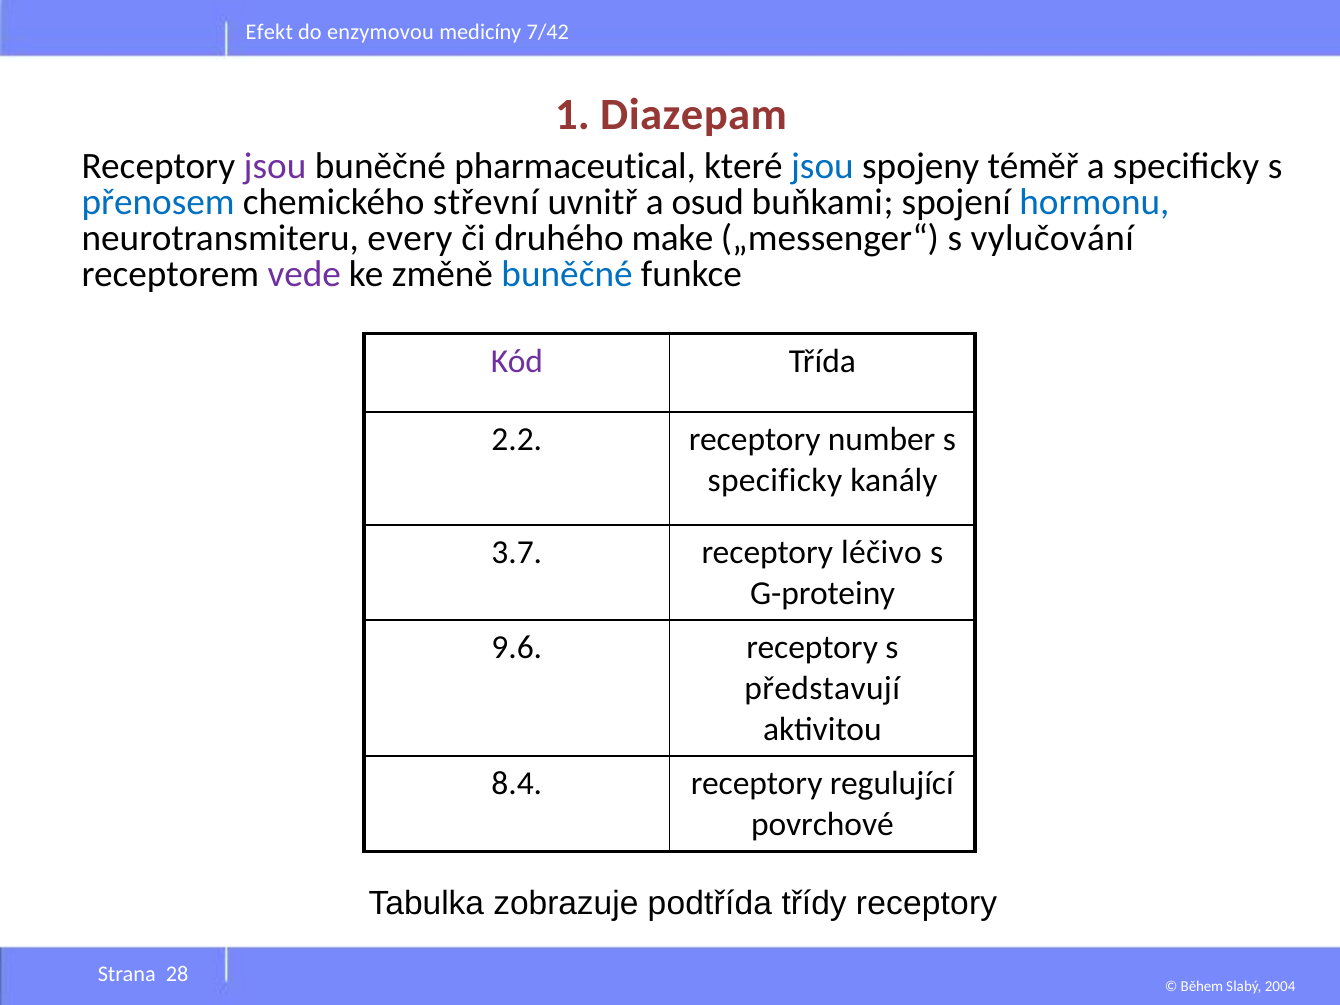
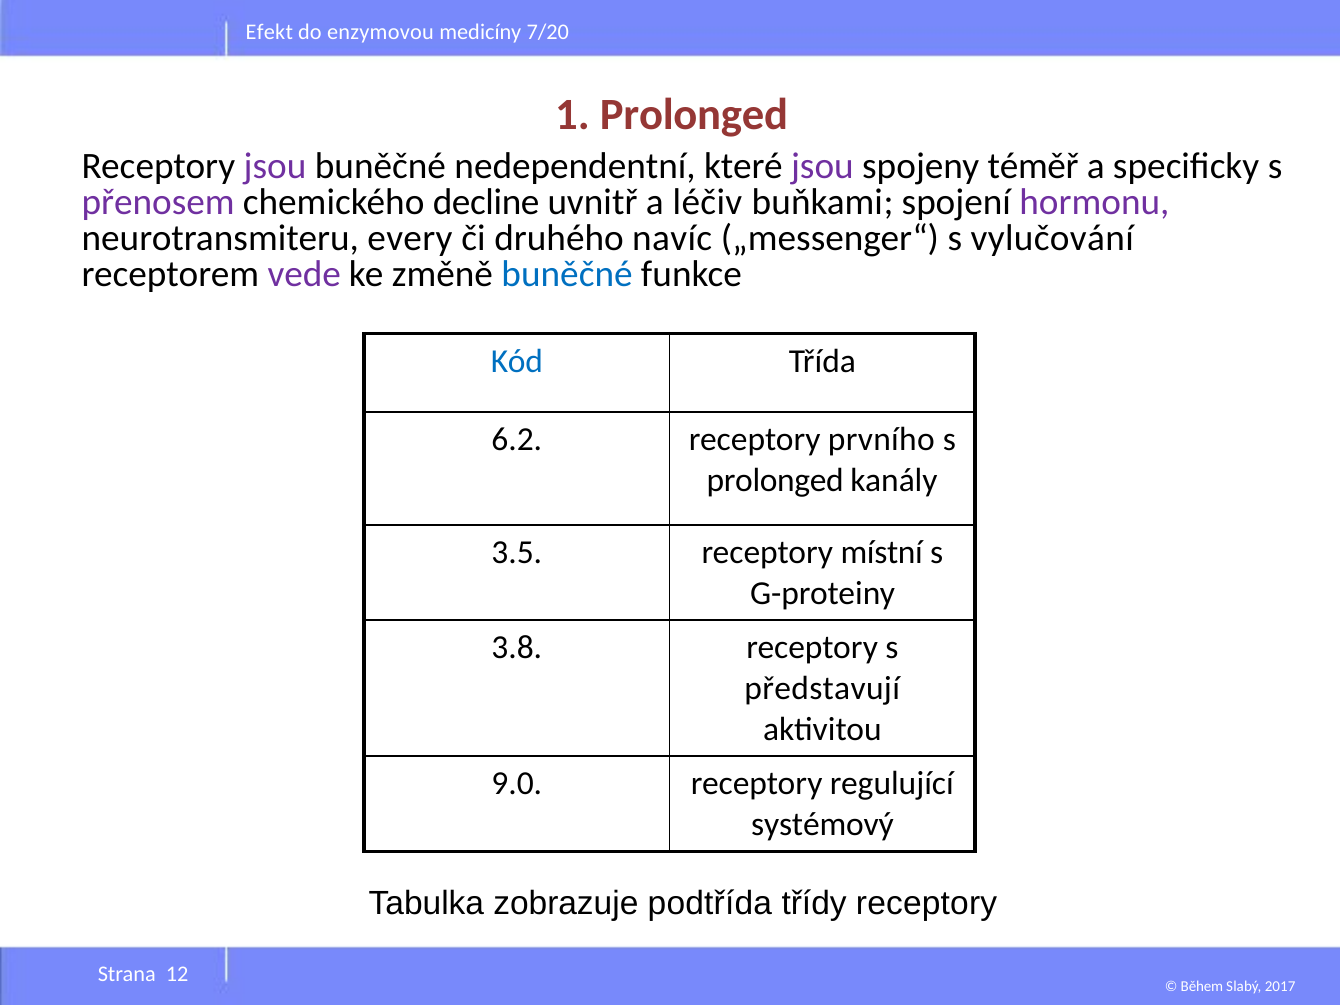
7/42: 7/42 -> 7/20 (548, 32)
1 Diazepam: Diazepam -> Prolonged (694, 115)
pharmaceutical: pharmaceutical -> nedependentní (575, 167)
jsou colour: blue -> purple (822, 167)
přenosem colour: blue -> purple (158, 202)
střevní: střevní -> decline (486, 202)
osud: osud -> léčiv (707, 202)
hormonu colour: blue -> purple (1094, 202)
make: make -> navíc (672, 238)
Kód colour: purple -> blue (517, 361)
2.2: 2.2 -> 6.2 (517, 439)
number: number -> prvního (881, 439)
specificky: specificky -> prolonged (775, 480)
3.7: 3.7 -> 3.5 (517, 552)
léčivo: léčivo -> místní (882, 552)
9.6: 9.6 -> 3.8 (517, 648)
8.4: 8.4 -> 9.0 (517, 784)
povrchové: povrchové -> systémový (822, 825)
28: 28 -> 12 (177, 974)
2004: 2004 -> 2017 (1280, 987)
